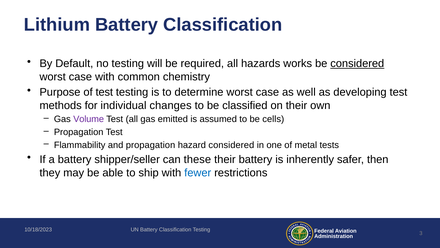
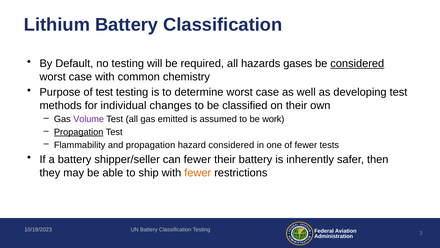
works: works -> gases (298, 63)
cells: cells -> work (273, 119)
Propagation underline: none -> present (79, 132)
of metal: metal -> fewer (306, 145)
can these: these -> fewer (197, 159)
fewer colour: blue -> orange (198, 172)
